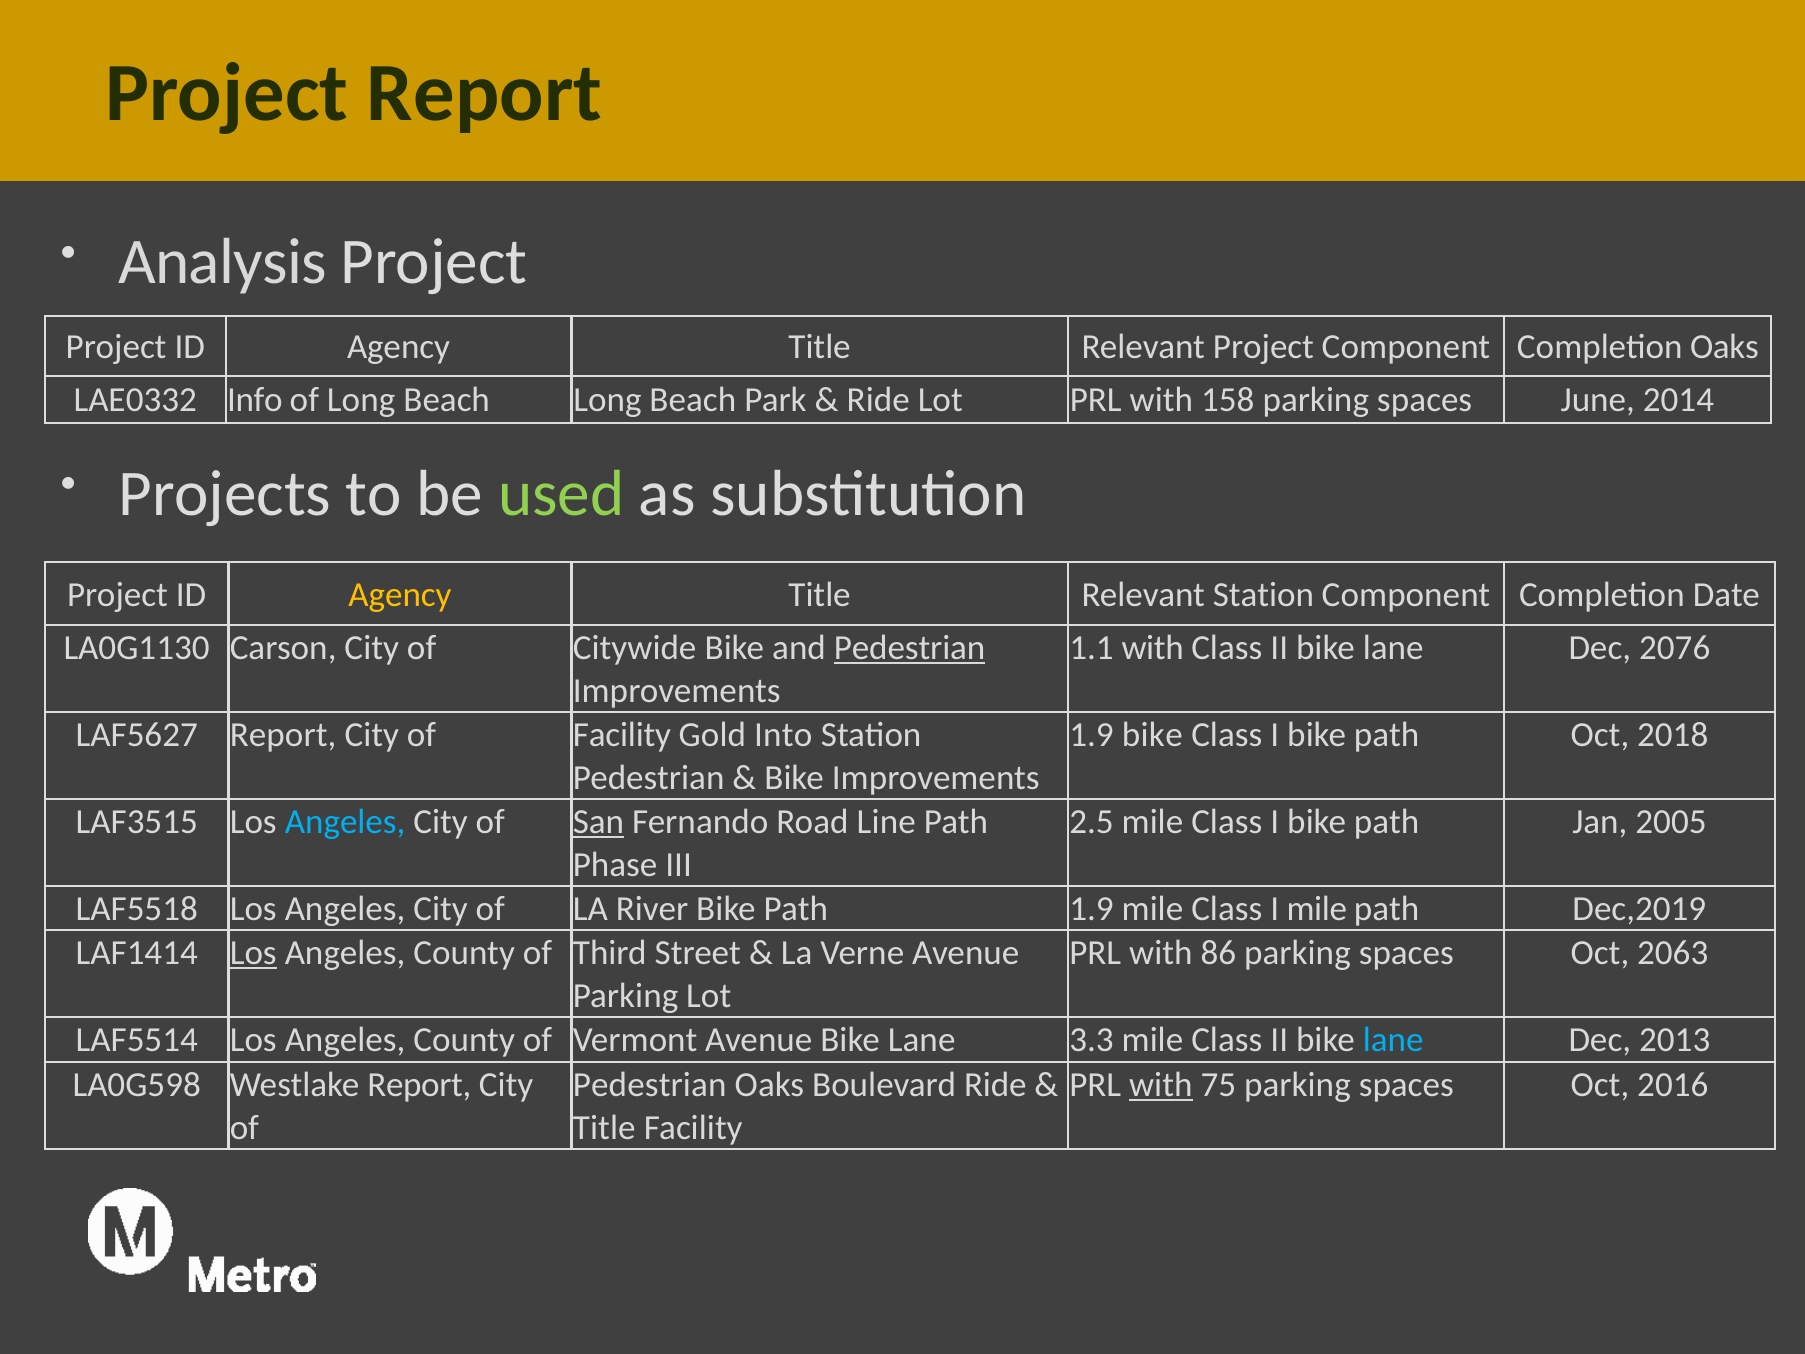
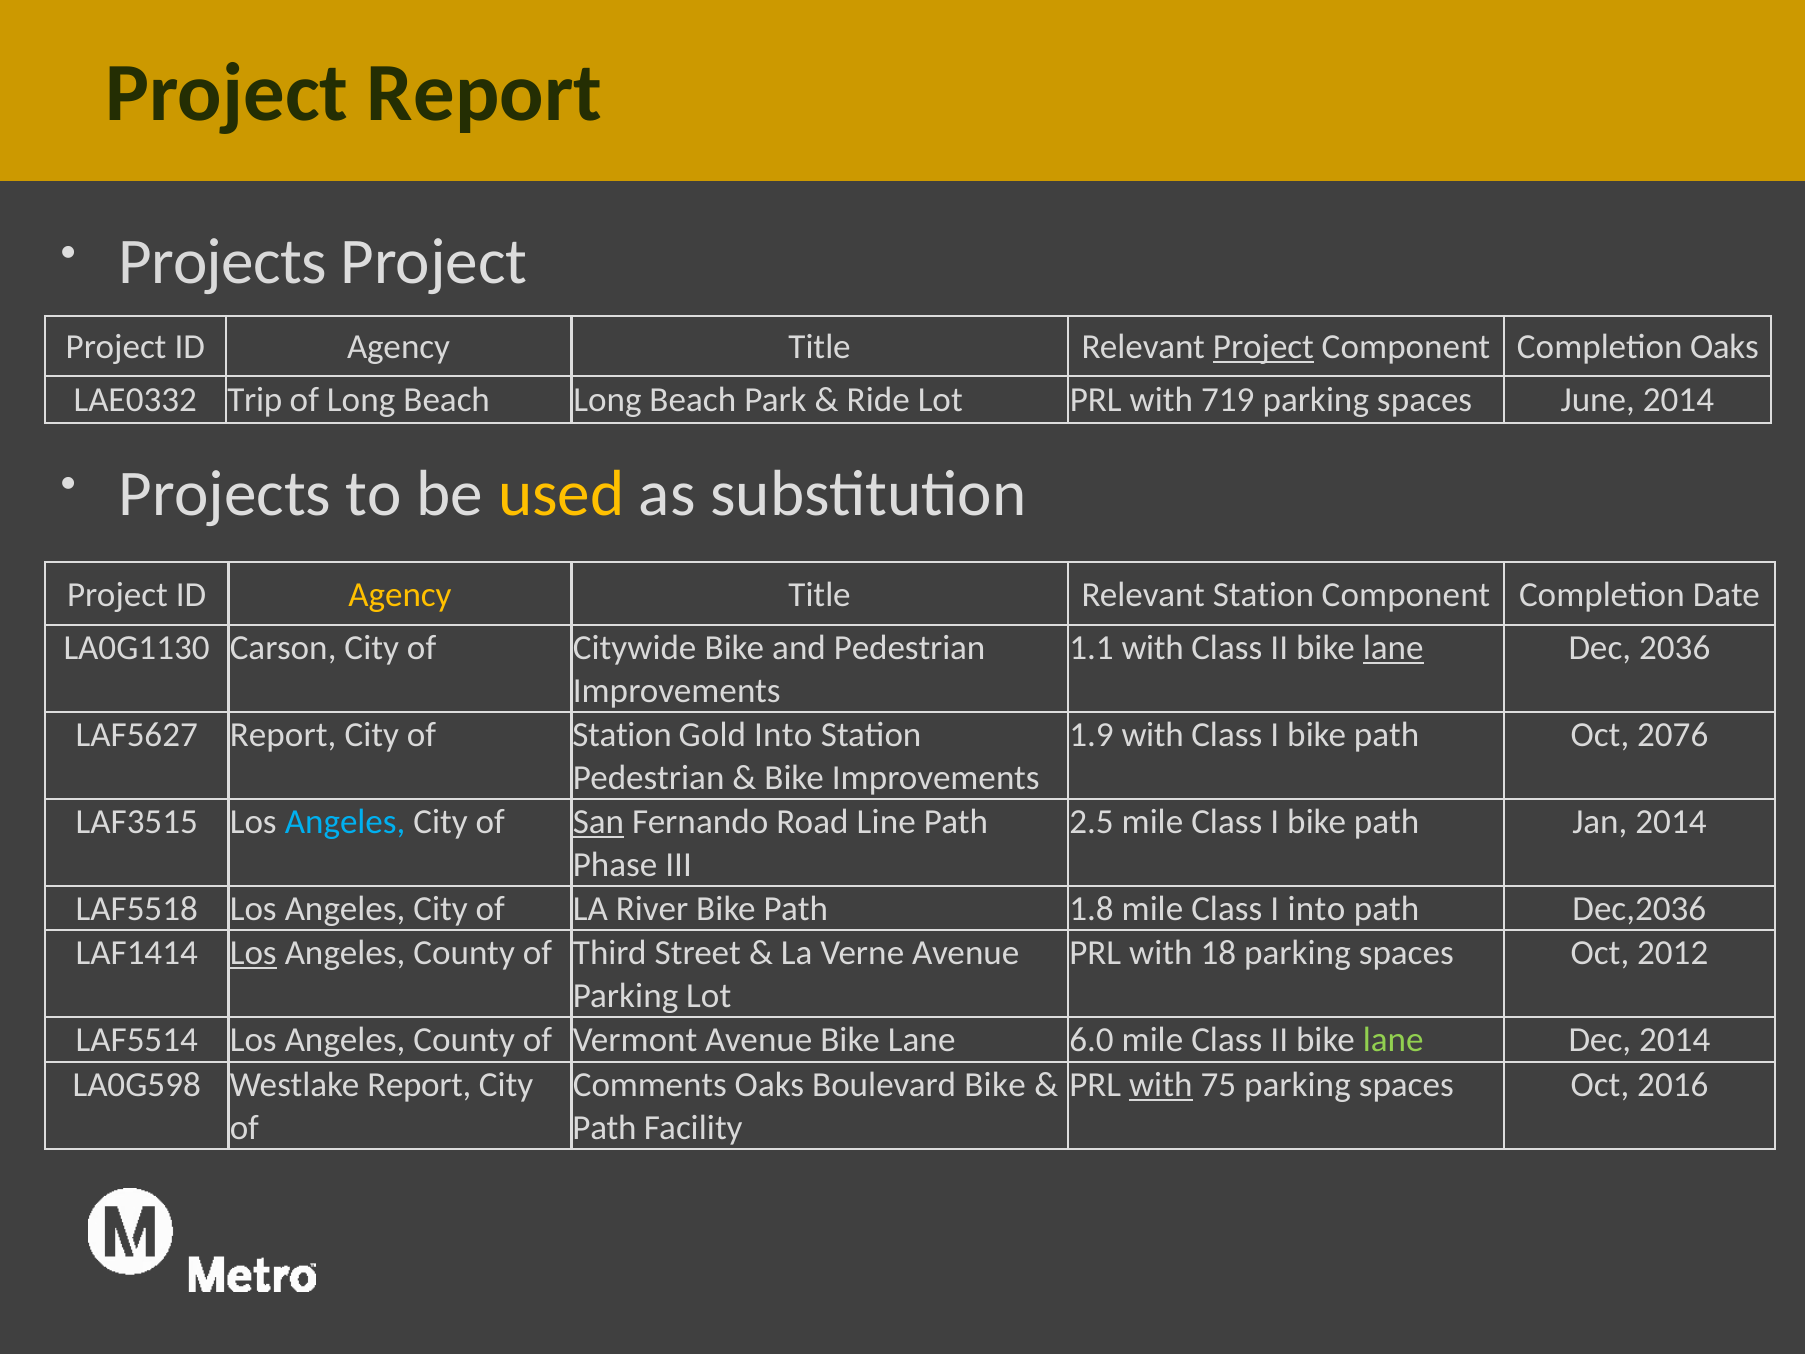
Analysis: Analysis -> Projects (223, 262)
Project underline: none -> present (1263, 347)
Info: Info -> Trip (255, 400)
158: 158 -> 719 (1228, 400)
used colour: light green -> yellow (561, 493)
Pedestrian underline: present -> none (910, 648)
lane underline: none -> present (1393, 648)
2076: 2076 -> 2036 (1675, 648)
of Facility: Facility -> Station (622, 735)
1.9 bike: bike -> with (1153, 735)
2018: 2018 -> 2076 (1673, 735)
Jan 2005: 2005 -> 2014 (1671, 822)
Path 1.9: 1.9 -> 1.8 (1091, 909)
I mile: mile -> into (1316, 909)
Dec,2019: Dec,2019 -> Dec,2036 (1639, 909)
86: 86 -> 18 (1218, 953)
2063: 2063 -> 2012 (1673, 953)
3.3: 3.3 -> 6.0 (1091, 1040)
lane colour: light blue -> light green (1393, 1040)
Dec 2013: 2013 -> 2014 (1675, 1040)
Pedestrian: Pedestrian -> Comments (650, 1085)
Boulevard Ride: Ride -> Bike (995, 1085)
Title: Title -> Path (605, 1128)
